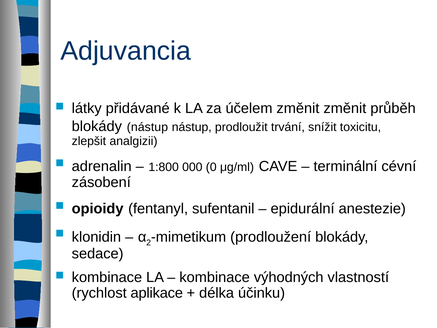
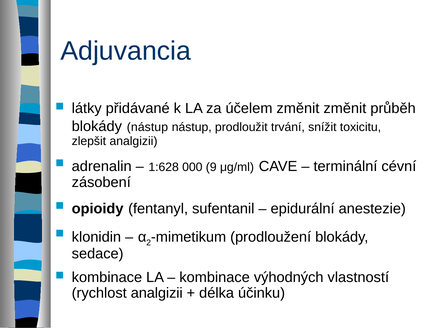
1:800: 1:800 -> 1:628 (164, 167)
0: 0 -> 9 (211, 167)
rychlost aplikace: aplikace -> analgizii (157, 293)
